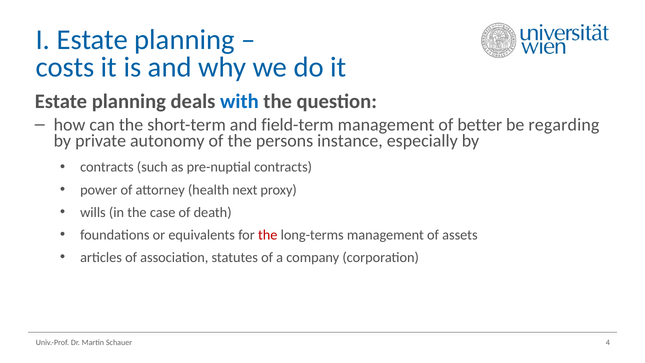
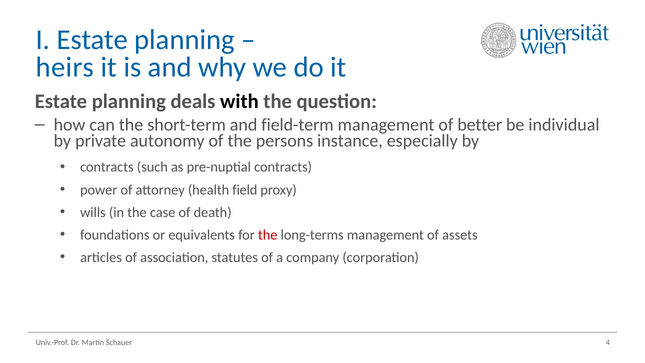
costs: costs -> heirs (65, 67)
with colour: blue -> black (239, 102)
regarding: regarding -> individual (564, 125)
next: next -> field (245, 190)
